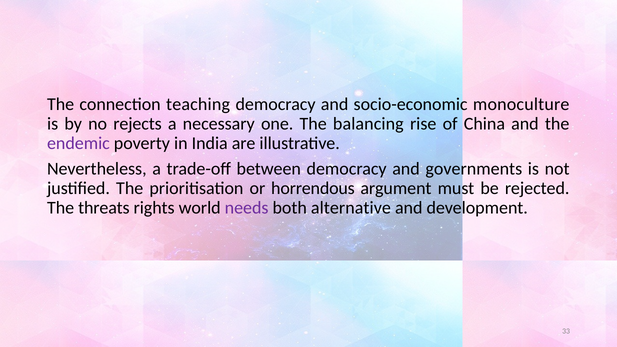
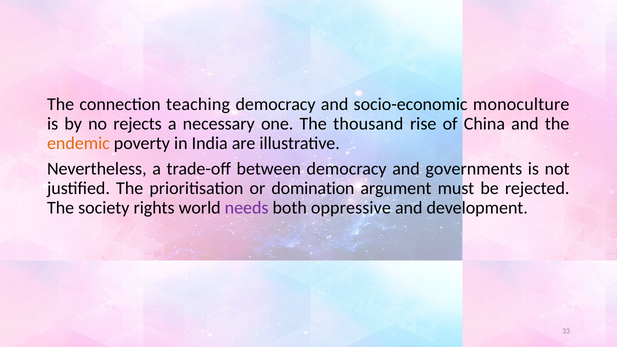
balancing: balancing -> thousand (368, 124)
endemic colour: purple -> orange (78, 143)
horrendous: horrendous -> domination (313, 189)
threats: threats -> society (104, 208)
alternative: alternative -> oppressive (351, 208)
